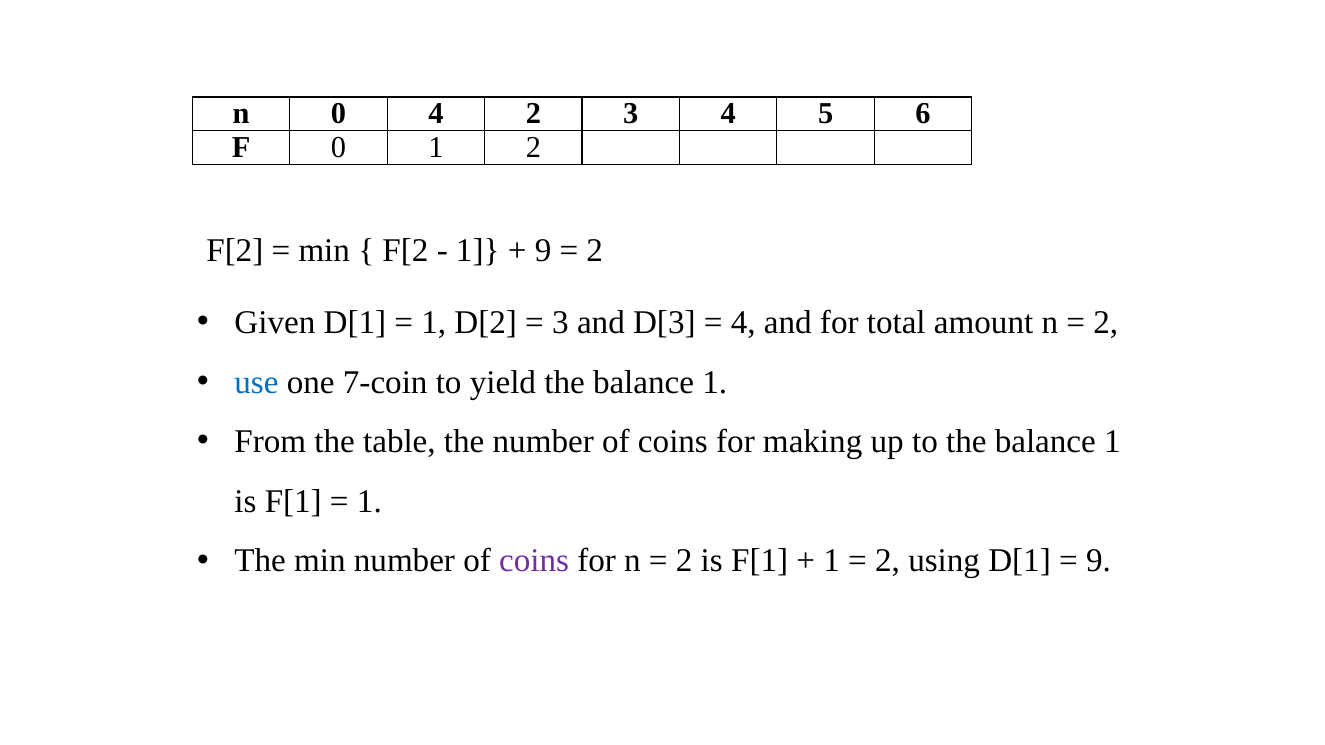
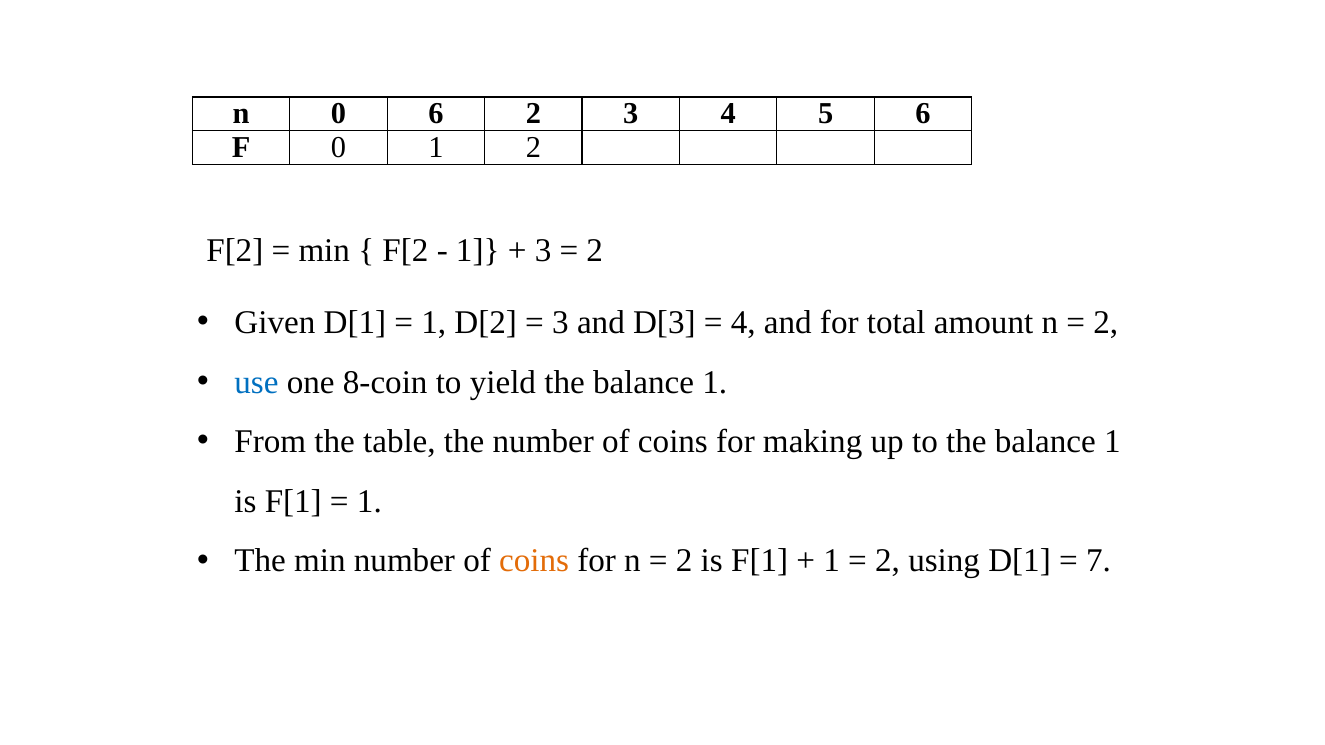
0 4: 4 -> 6 (436, 114)
9: 9 -> 3 (543, 251)
7-coin: 7-coin -> 8-coin (385, 382)
coins colour: purple -> orange (534, 561)
9: 9 -> 7 (1099, 561)
